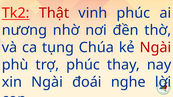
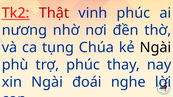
Ngài colour: red -> black (155, 48)
